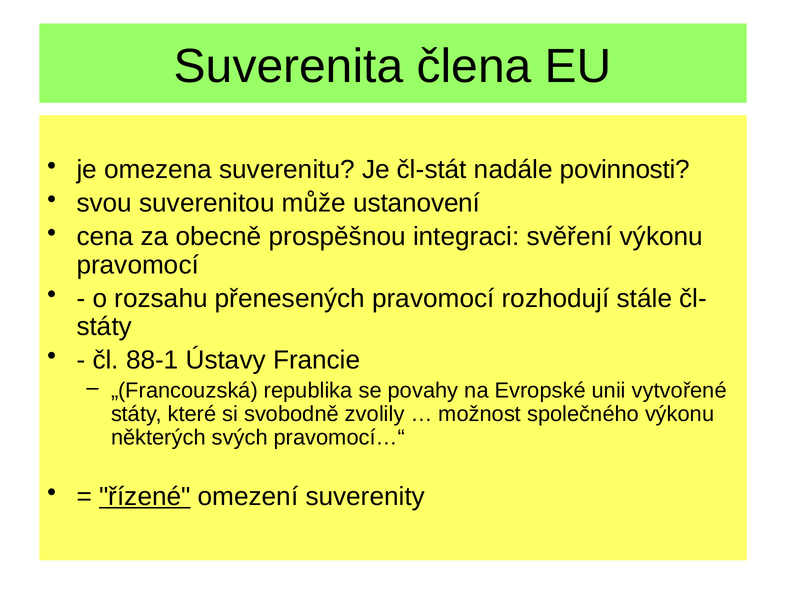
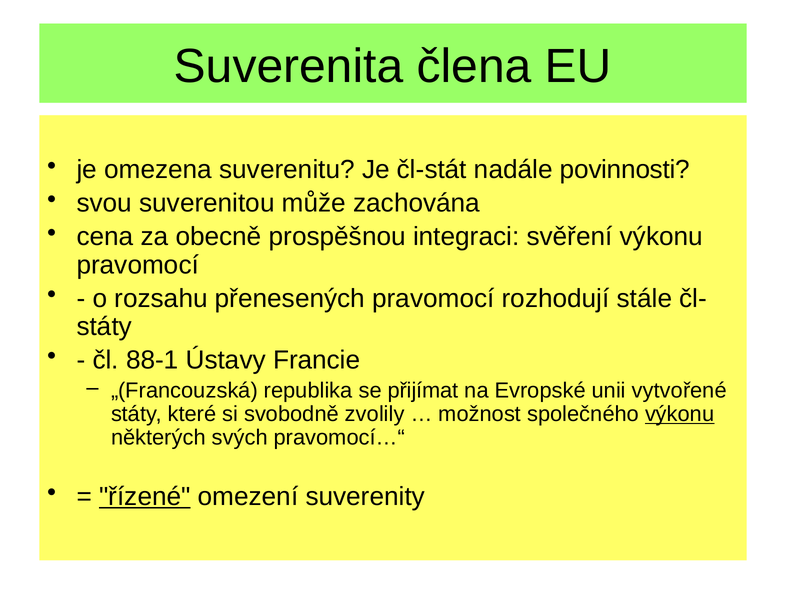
ustanovení: ustanovení -> zachována (417, 203)
povahy: povahy -> přijímat (423, 391)
výkonu underline: none -> present (680, 414)
